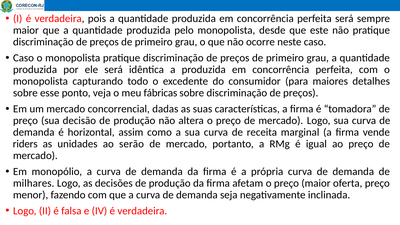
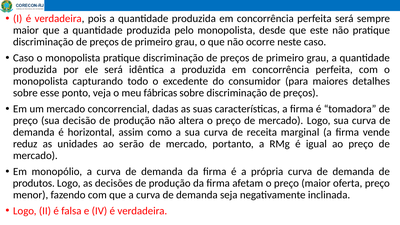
riders: riders -> reduz (25, 144)
milhares: milhares -> produtos (34, 183)
